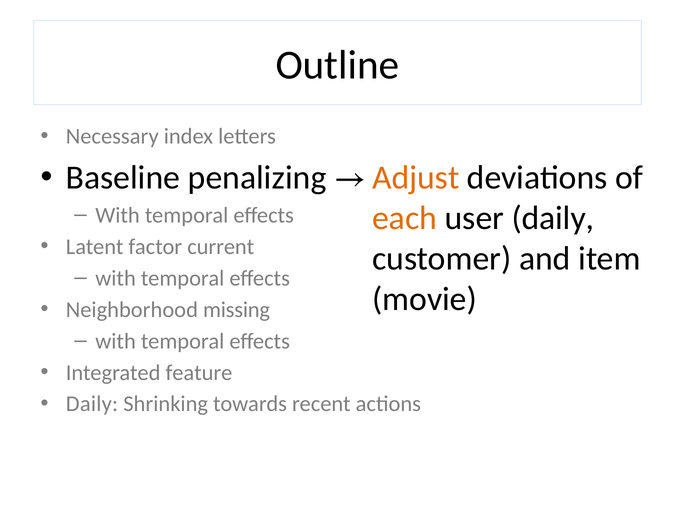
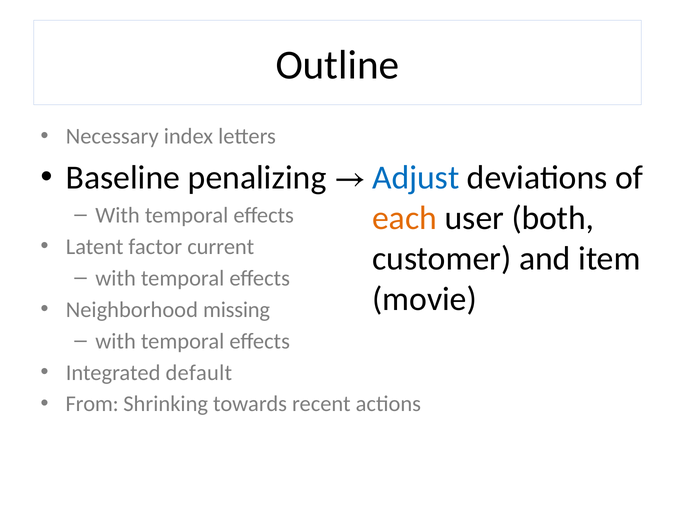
Adjust colour: orange -> blue (416, 178)
user daily: daily -> both (553, 218)
feature: feature -> default (199, 373)
Daily: Daily -> From (92, 404)
